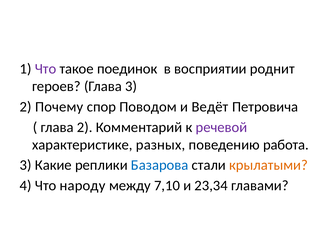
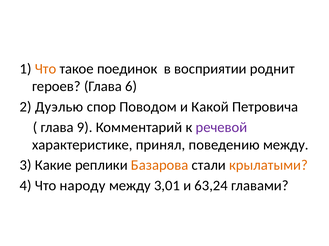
Что colour: purple -> orange (46, 69)
Глава 3: 3 -> 6 (131, 87)
Почему: Почему -> Дуэлью (59, 107)
Ведёт: Ведёт -> Какой (210, 107)
глава 2: 2 -> 9 (85, 128)
разных: разных -> принял (161, 145)
поведению работа: работа -> между (286, 145)
Базарова colour: blue -> orange (160, 166)
7,10: 7,10 -> 3,01 (167, 186)
23,34: 23,34 -> 63,24 (211, 186)
